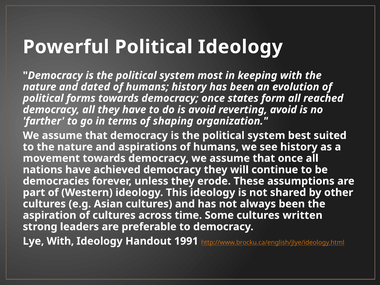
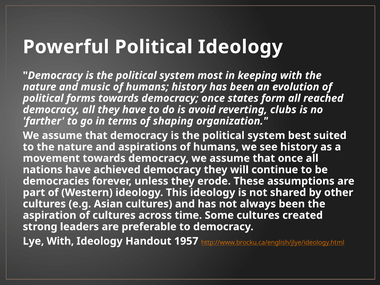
dated: dated -> music (95, 87)
reverting avoid: avoid -> clubs (283, 110)
written: written -> created (303, 215)
1991: 1991 -> 1957 (186, 241)
